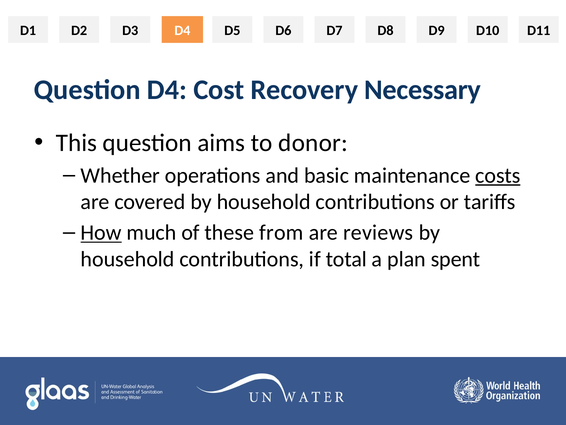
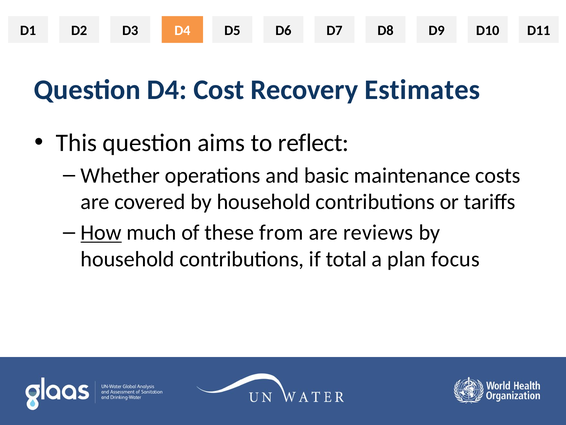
Necessary: Necessary -> Estimates (422, 90)
donor: donor -> reflect (313, 143)
costs underline: present -> none (498, 175)
spent: spent -> focus (455, 259)
